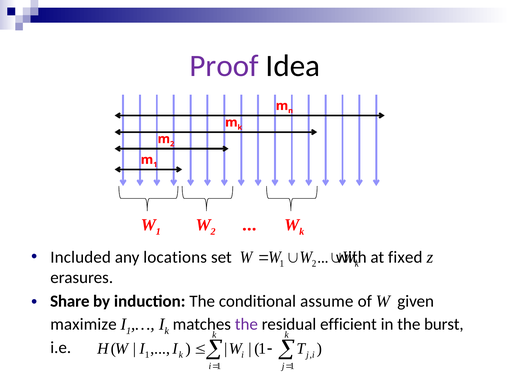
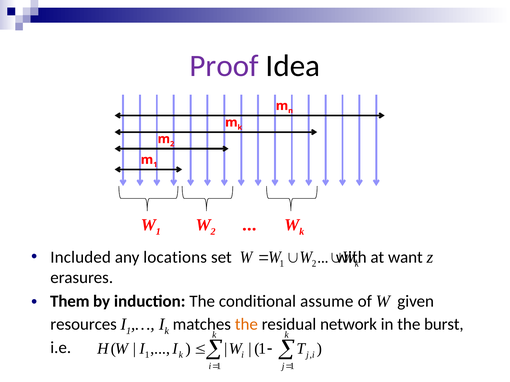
fixed: fixed -> want (405, 257)
Share: Share -> Them (70, 302)
maximize: maximize -> resources (84, 325)
the colour: purple -> orange (246, 325)
efficient: efficient -> network (349, 325)
